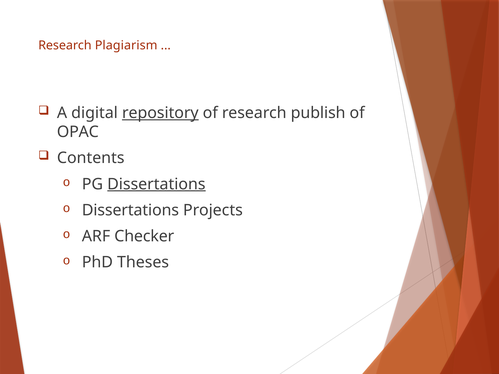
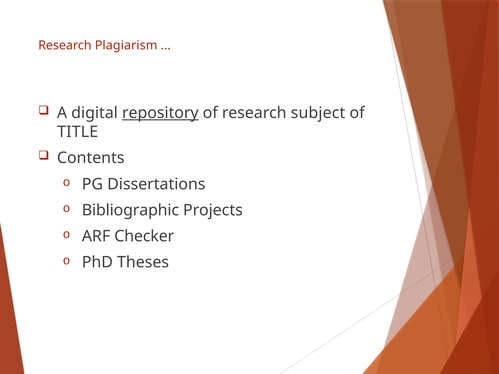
publish: publish -> subject (318, 113)
OPAC: OPAC -> TITLE (78, 132)
Dissertations underline: present -> none (156, 184)
Dissertations: Dissertations -> Bibliographic (130, 210)
